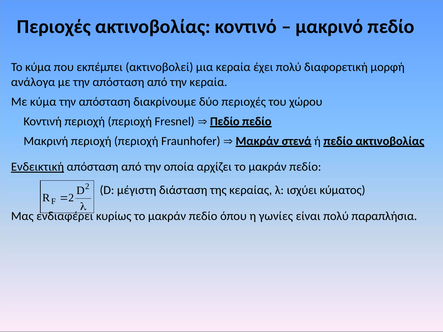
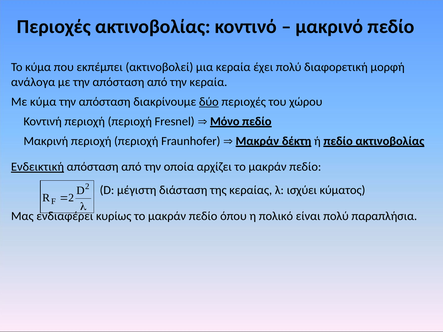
δύο underline: none -> present (209, 102)
Πεδίο: Πεδίο -> Μόνο (225, 121)
στενά: στενά -> δέκτη (297, 141)
γωνίες: γωνίες -> πολικό (276, 216)
